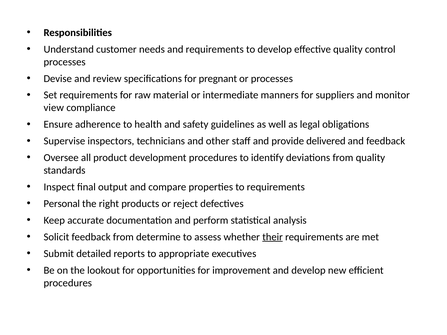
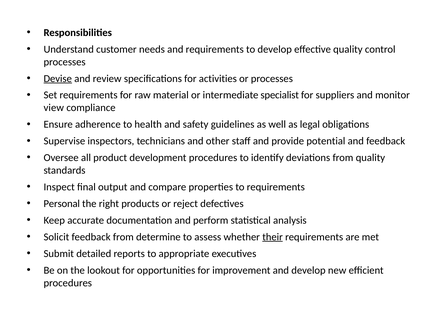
Devise underline: none -> present (58, 79)
pregnant: pregnant -> activities (218, 79)
manners: manners -> specialist (280, 95)
delivered: delivered -> potential (326, 141)
